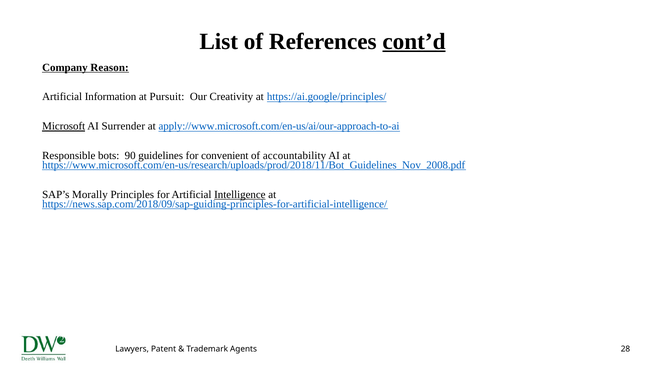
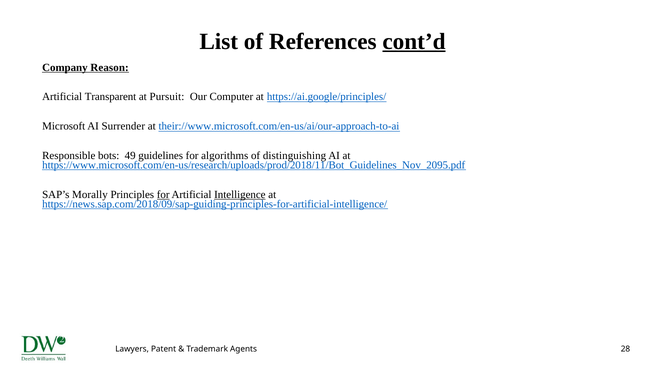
Information: Information -> Transparent (111, 97)
Creativity: Creativity -> Computer (231, 97)
Microsoft underline: present -> none (64, 126)
apply://www.microsoft.com/en-us/ai/our-approach-to-ai: apply://www.microsoft.com/en-us/ai/our-approach-to-ai -> their://www.microsoft.com/en-us/ai/our-approach-to-ai (279, 126)
90: 90 -> 49 (130, 156)
convenient: convenient -> algorithms (225, 156)
accountability: accountability -> distinguishing (295, 156)
https://www.microsoft.com/en-us/research/uploads/prod/2018/11/Bot_Guidelines_Nov_2008.pdf: https://www.microsoft.com/en-us/research/uploads/prod/2018/11/Bot_Guidelines_Nov_2008.pdf -> https://www.microsoft.com/en-us/research/uploads/prod/2018/11/Bot_Guidelines_Nov_2095.pdf (254, 165)
for underline: none -> present (163, 194)
